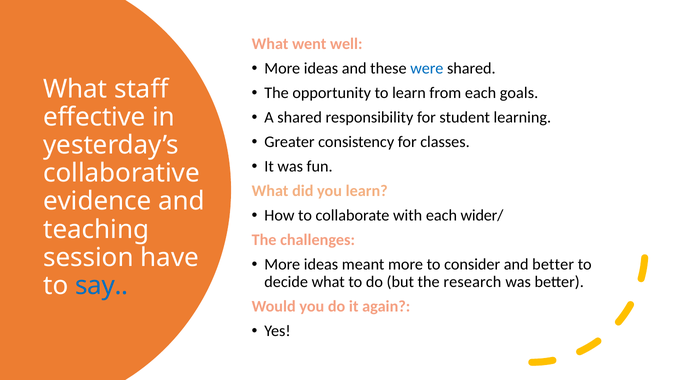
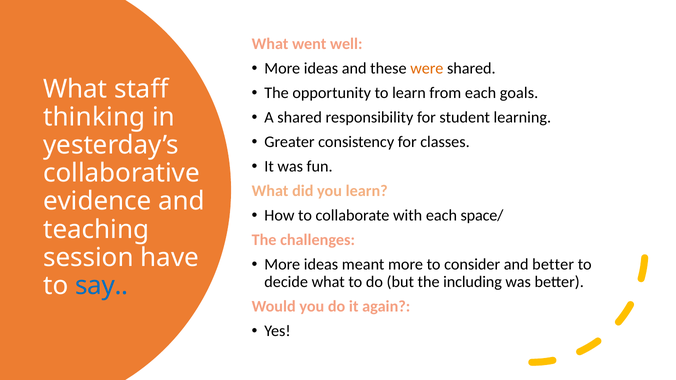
were colour: blue -> orange (427, 68)
effective: effective -> thinking (94, 117)
wider/: wider/ -> space/ (482, 216)
research: research -> including (473, 282)
